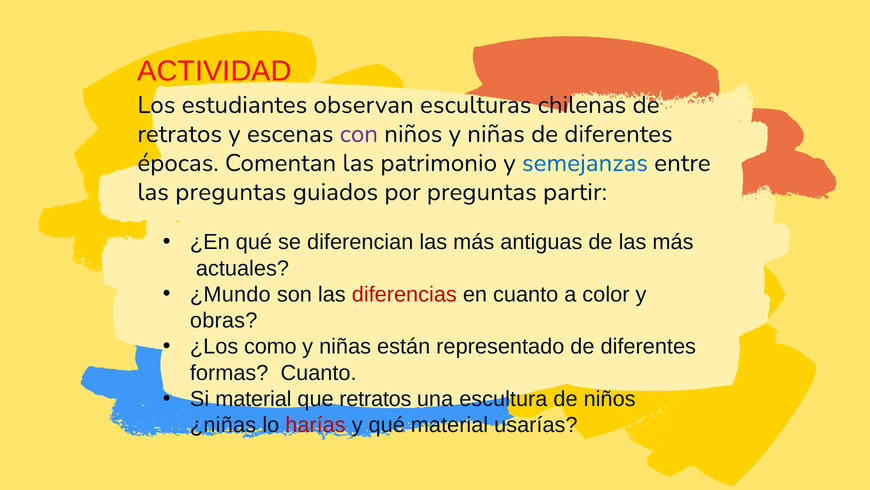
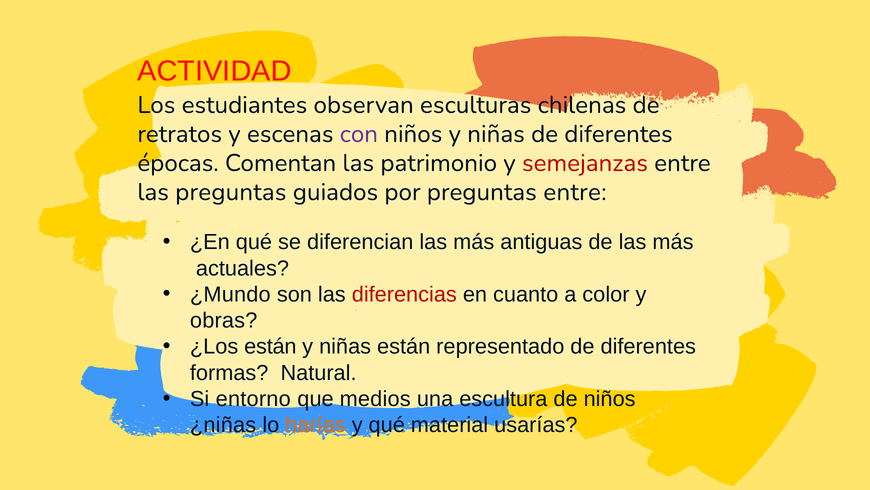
semejanzas colour: blue -> red (585, 163)
preguntas partir: partir -> entre (575, 192)
¿Los como: como -> están (270, 346)
formas Cuanto: Cuanto -> Natural (319, 372)
Si material: material -> entorno (253, 399)
que retratos: retratos -> medios (375, 399)
harías colour: red -> orange (316, 425)
